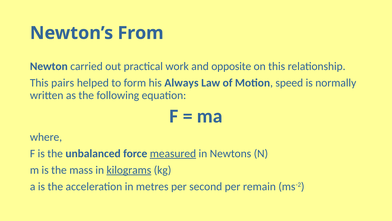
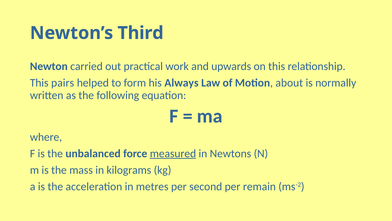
From: From -> Third (141, 33)
opposite: opposite -> upwards (231, 66)
speed: speed -> about (289, 83)
kilograms underline: present -> none (129, 170)
